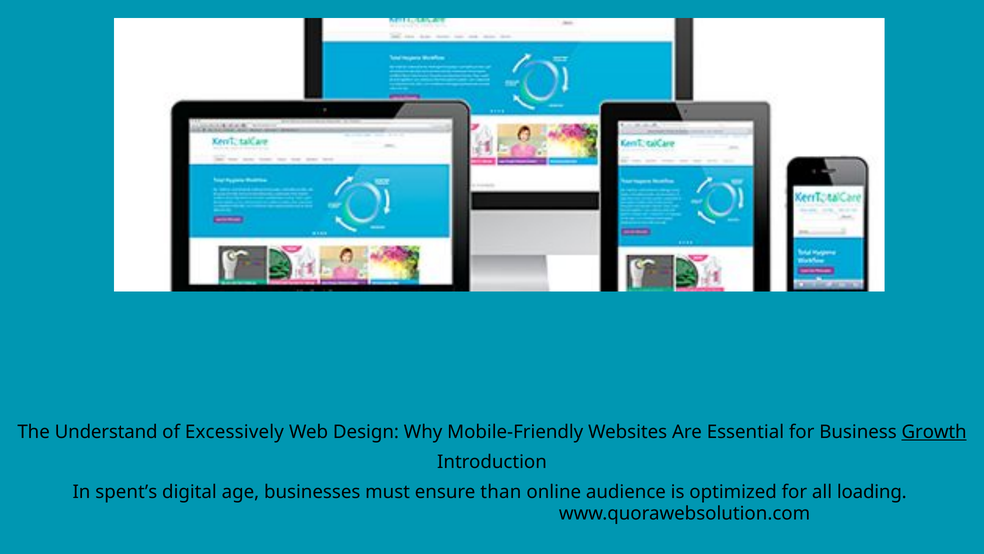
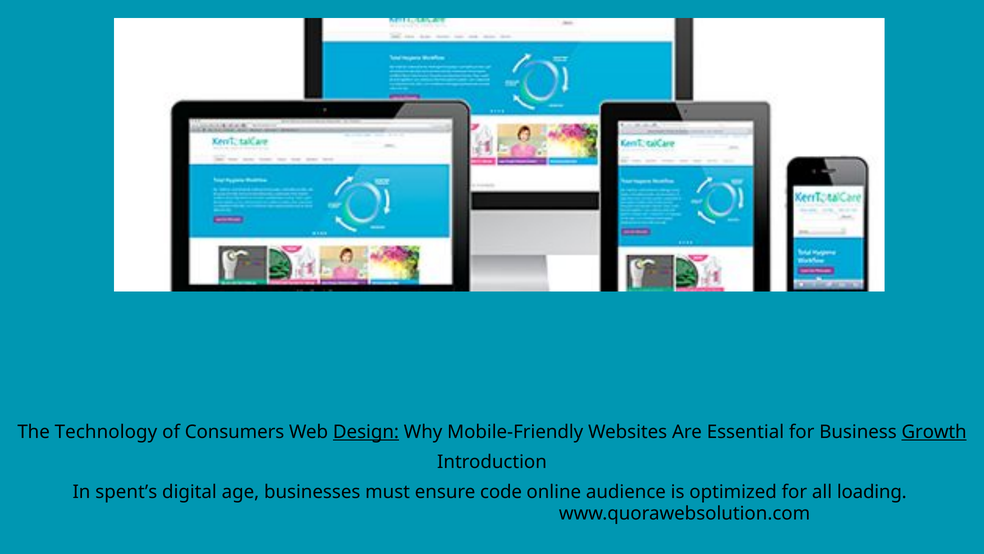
Understand: Understand -> Technology (106, 432)
Excessively: Excessively -> Consumers (235, 432)
Design underline: none -> present (366, 432)
than: than -> code (501, 491)
